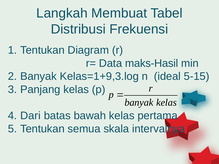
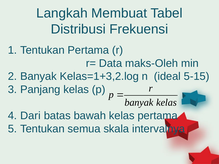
Tentukan Diagram: Diagram -> Pertama (88, 50)
maks-Hasil: maks-Hasil -> maks-Oleh (152, 63)
Kelas=1+9,3.log: Kelas=1+9,3.log -> Kelas=1+3,2.log (99, 76)
